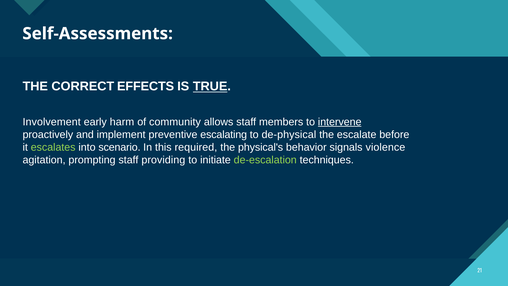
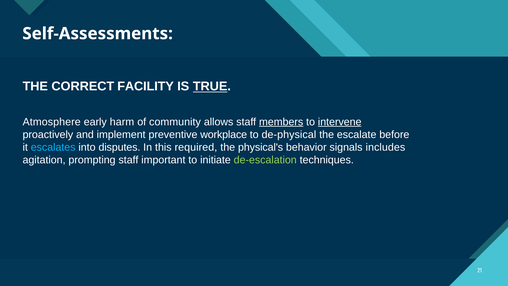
EFFECTS: EFFECTS -> FACILITY (146, 86)
Involvement: Involvement -> Atmosphere (52, 122)
members underline: none -> present (281, 122)
escalating: escalating -> workplace (224, 134)
escalates colour: light green -> light blue (53, 147)
scenario: scenario -> disputes (119, 147)
violence: violence -> includes (385, 147)
providing: providing -> important (163, 160)
